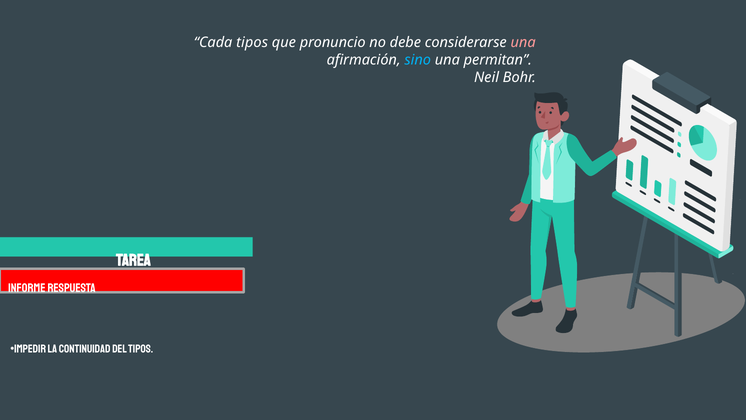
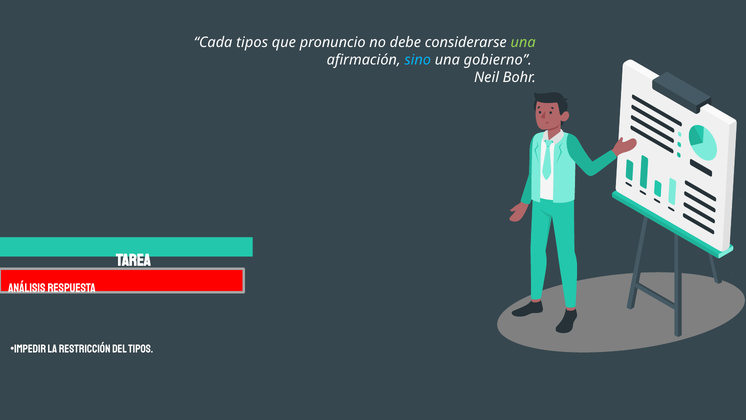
una colour: pink -> light green (523, 43)
permitan: permitan -> gobierno (498, 60)
INFORME: INFORME -> ANÁLISIS (27, 288)
CONTINUIDAD: CONTINUIDAD -> RESTRICCIÓN (85, 349)
